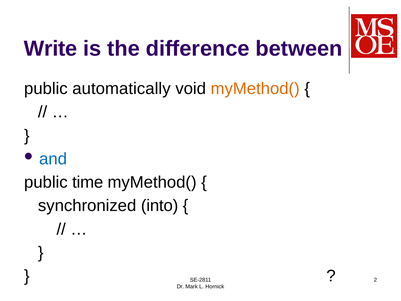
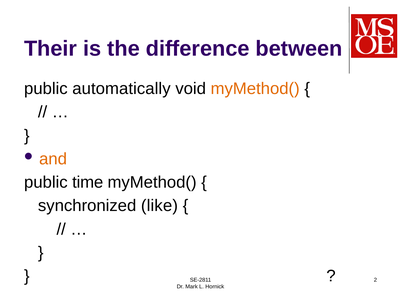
Write: Write -> Their (51, 49)
and colour: blue -> orange (53, 159)
into: into -> like (159, 206)
